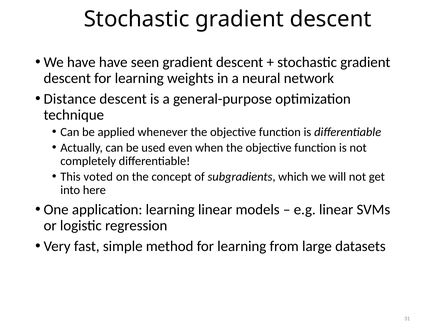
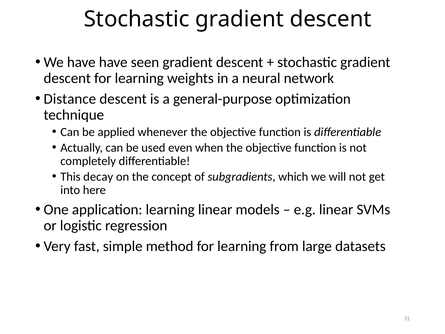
voted: voted -> decay (98, 177)
